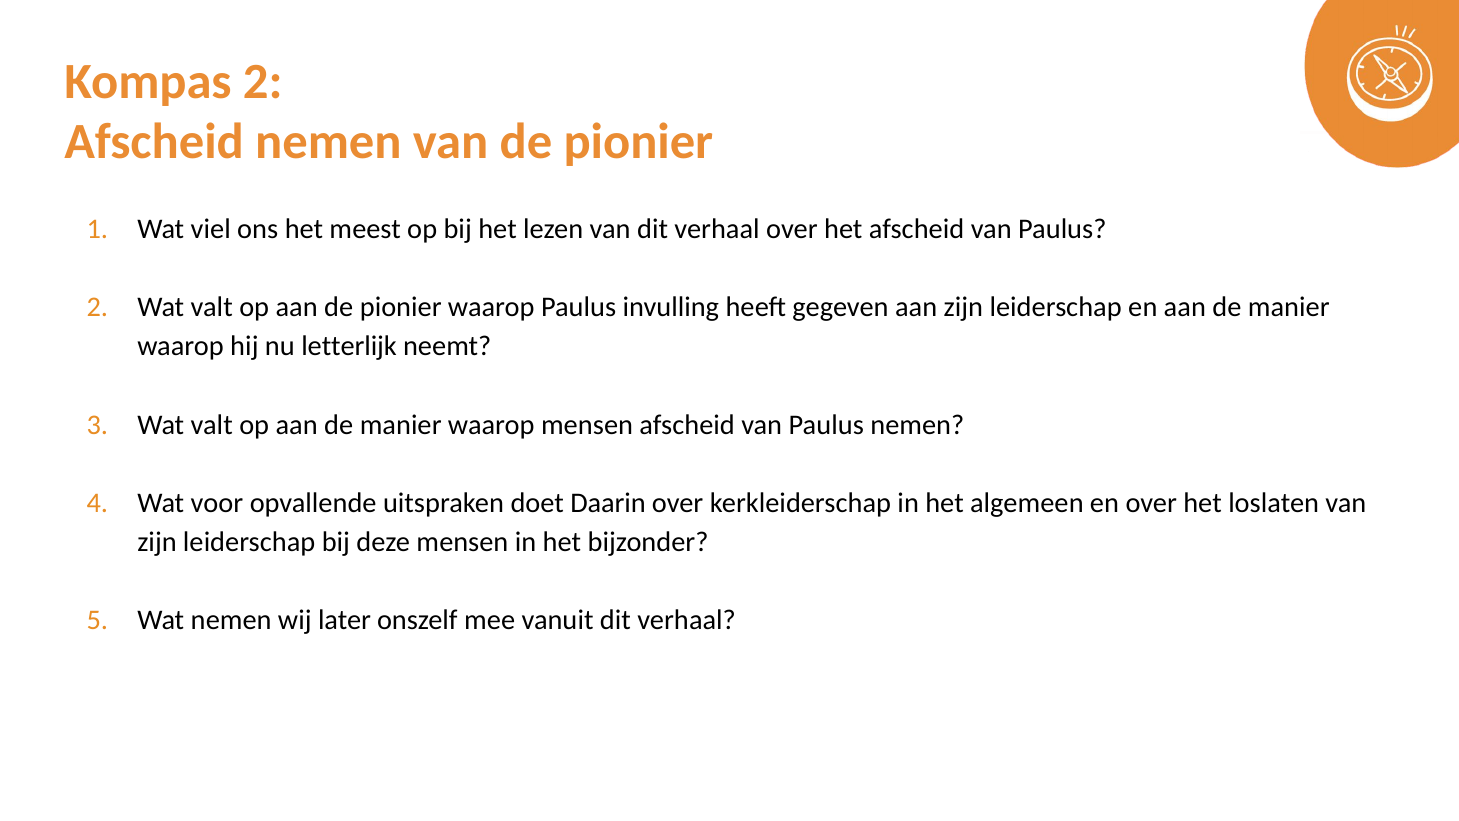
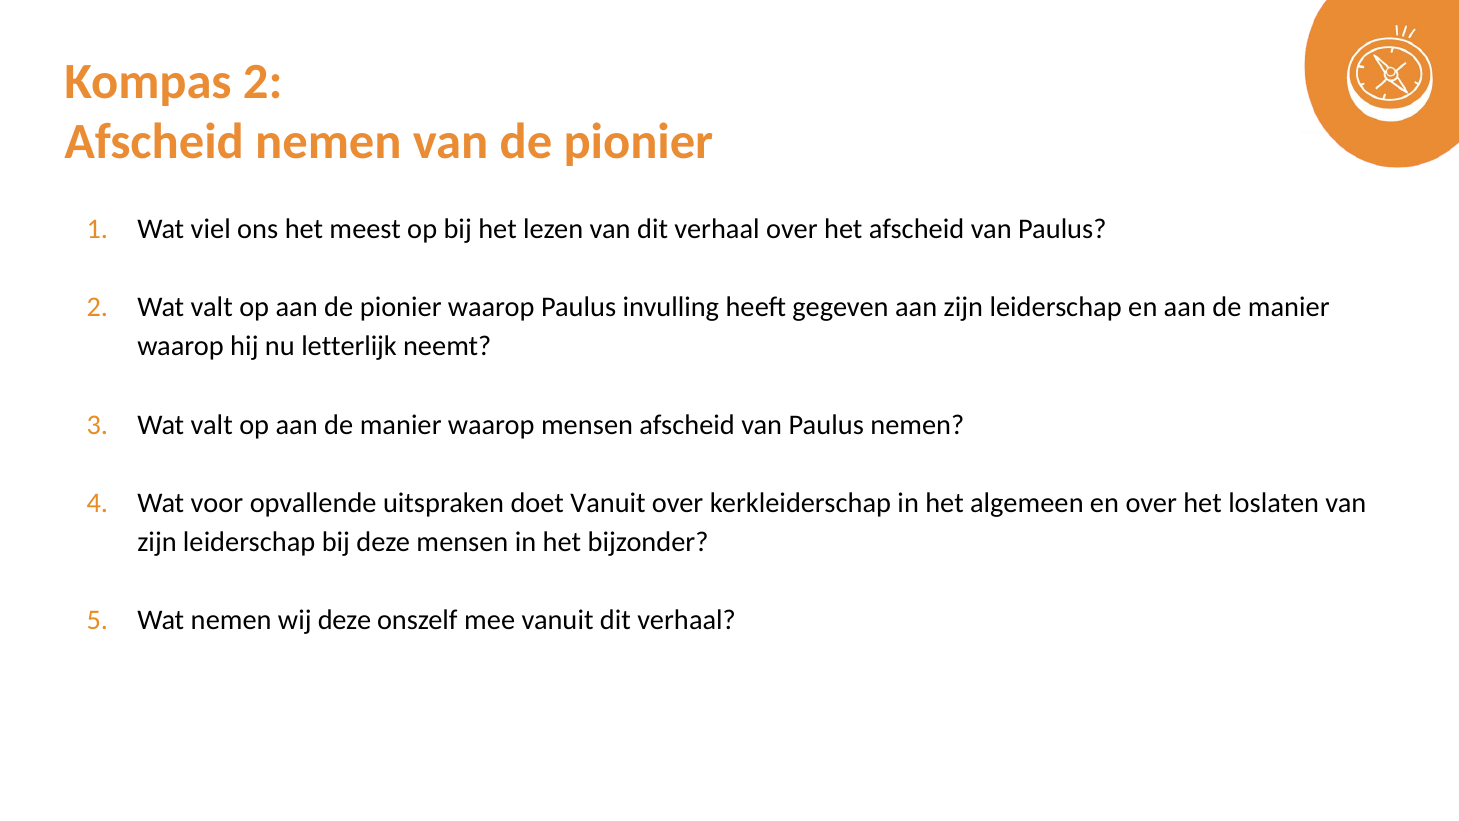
doet Daarin: Daarin -> Vanuit (608, 503)
wij later: later -> deze (345, 620)
